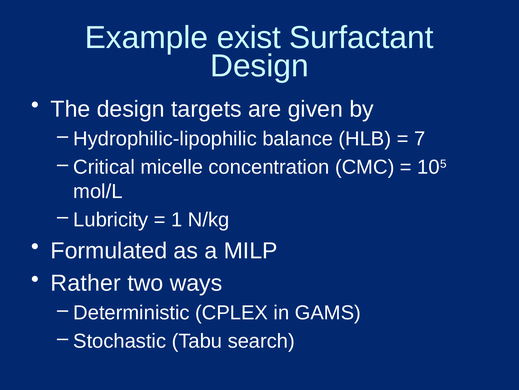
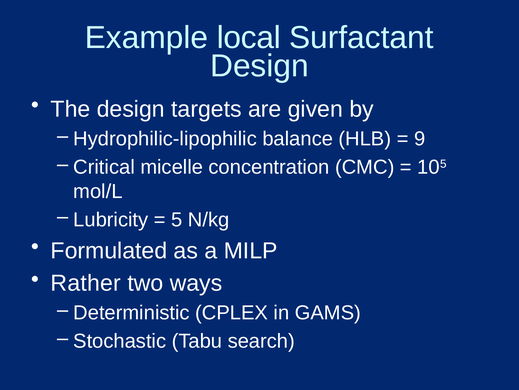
exist: exist -> local (249, 38)
7: 7 -> 9 (420, 139)
1: 1 -> 5 (177, 219)
